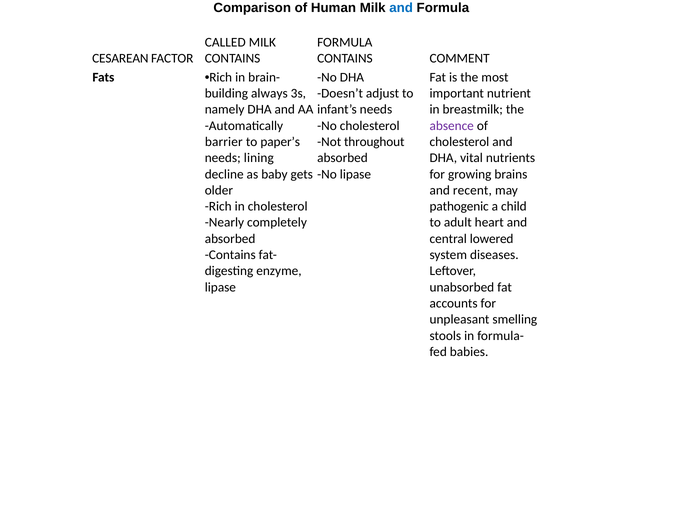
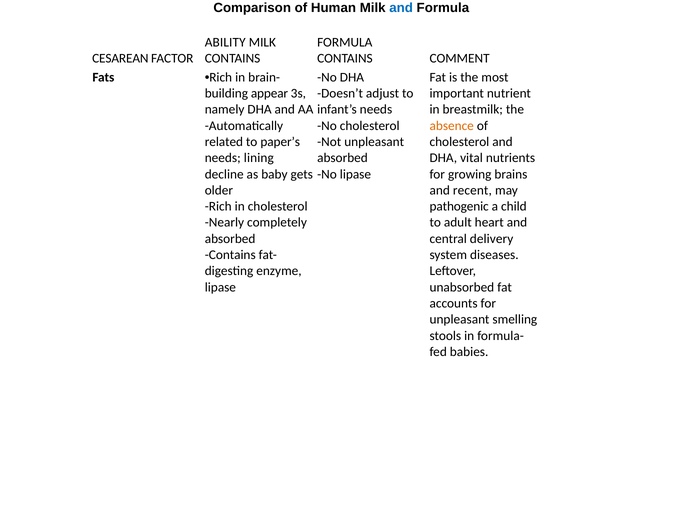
CALLED: CALLED -> ABILITY (225, 42)
always: always -> appear (269, 93)
absence colour: purple -> orange (452, 126)
barrier: barrier -> related (224, 142)
Not throughout: throughout -> unpleasant (374, 142)
lowered: lowered -> delivery (492, 239)
